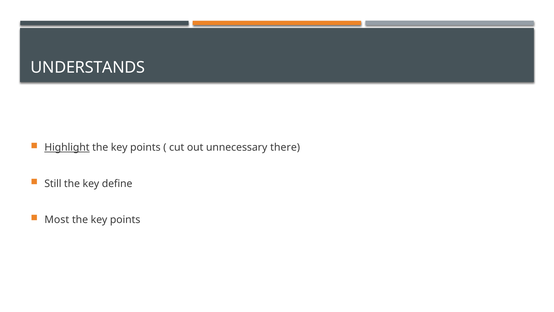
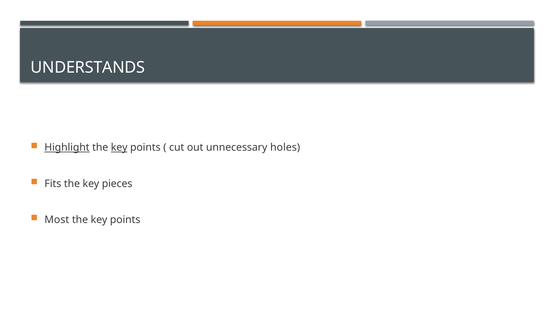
key underline: none -> present (119, 147)
there: there -> holes (285, 147)
Still: Still -> Fits (53, 183)
define: define -> pieces (117, 183)
